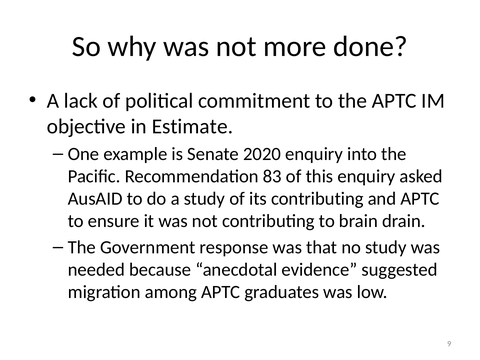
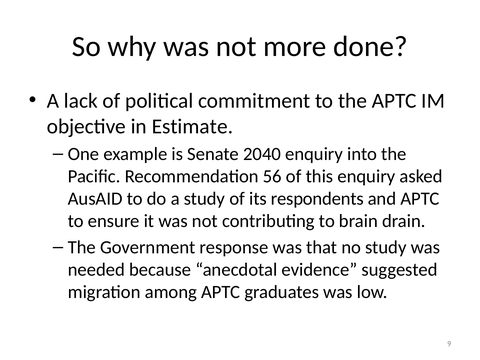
2020: 2020 -> 2040 (262, 154)
83: 83 -> 56 (272, 176)
its contributing: contributing -> respondents (317, 199)
